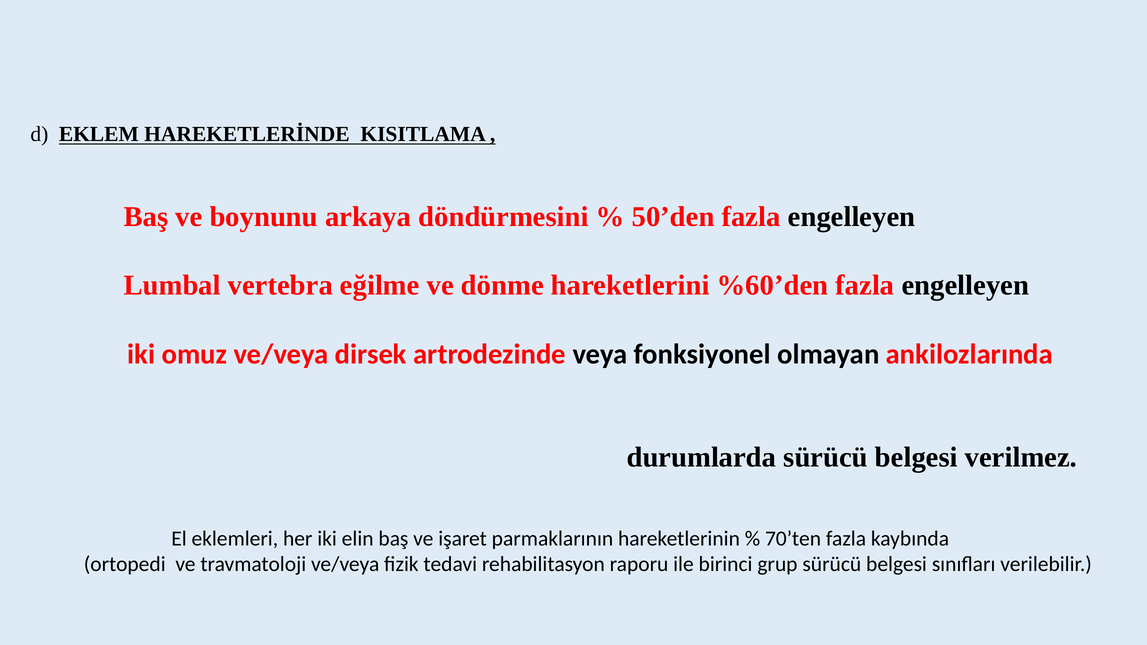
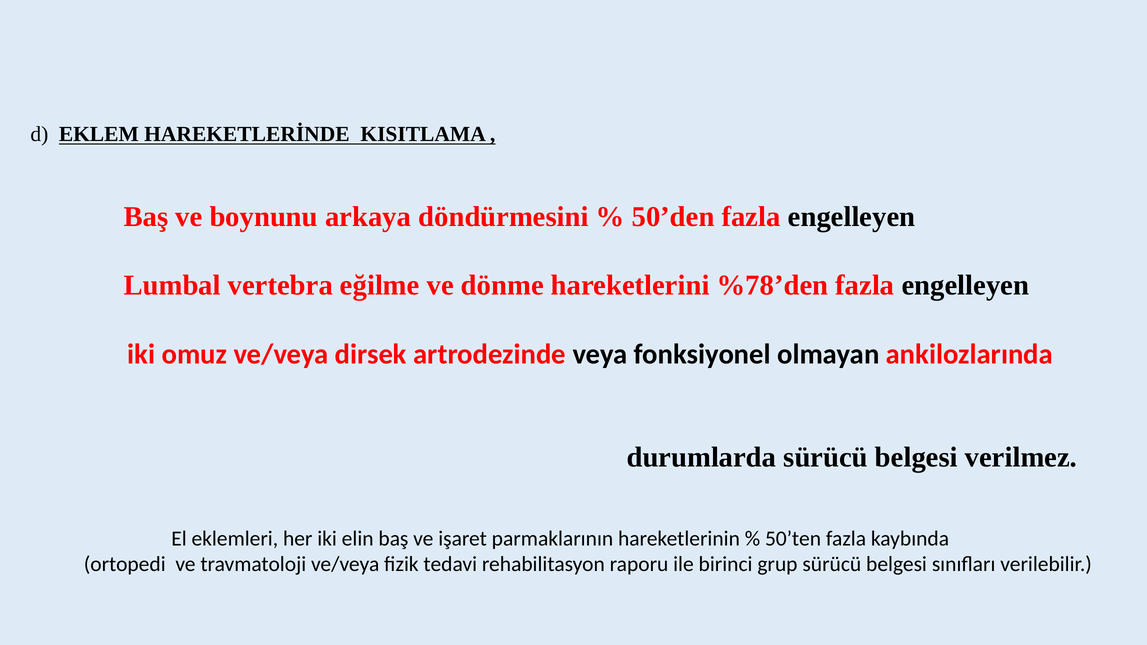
%60’den: %60’den -> %78’den (773, 285)
70’ten: 70’ten -> 50’ten (793, 539)
